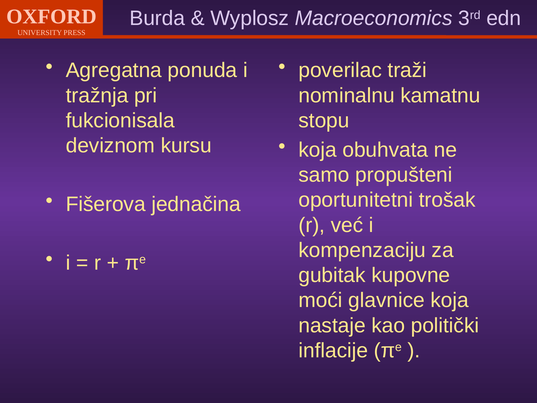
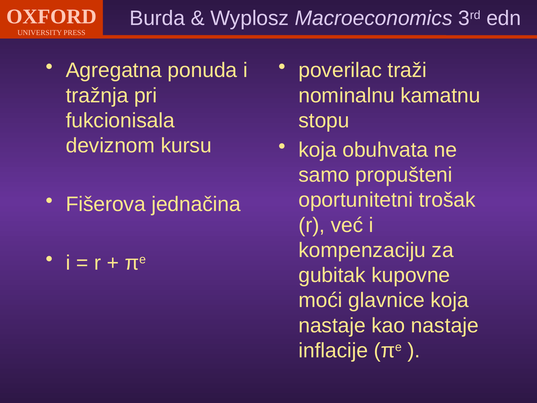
kao politički: politički -> nastaje (445, 325)
